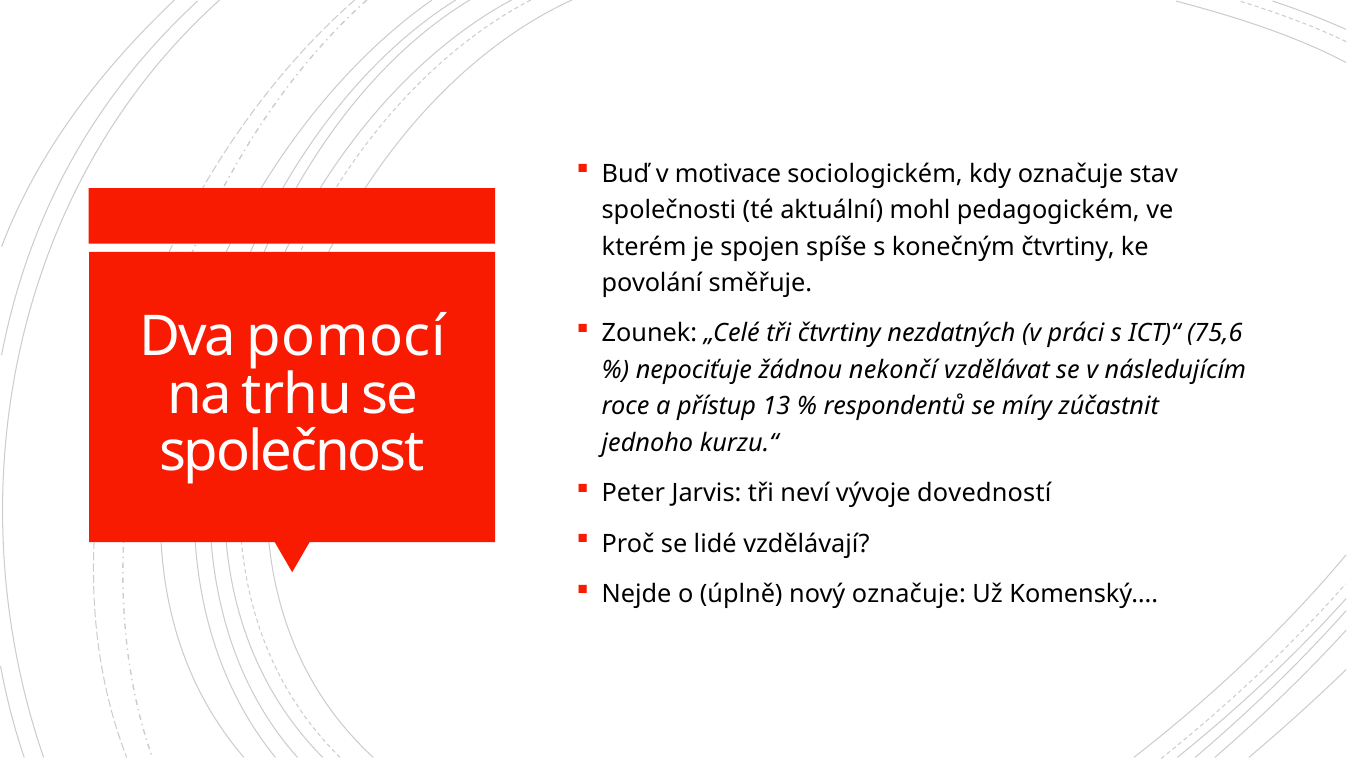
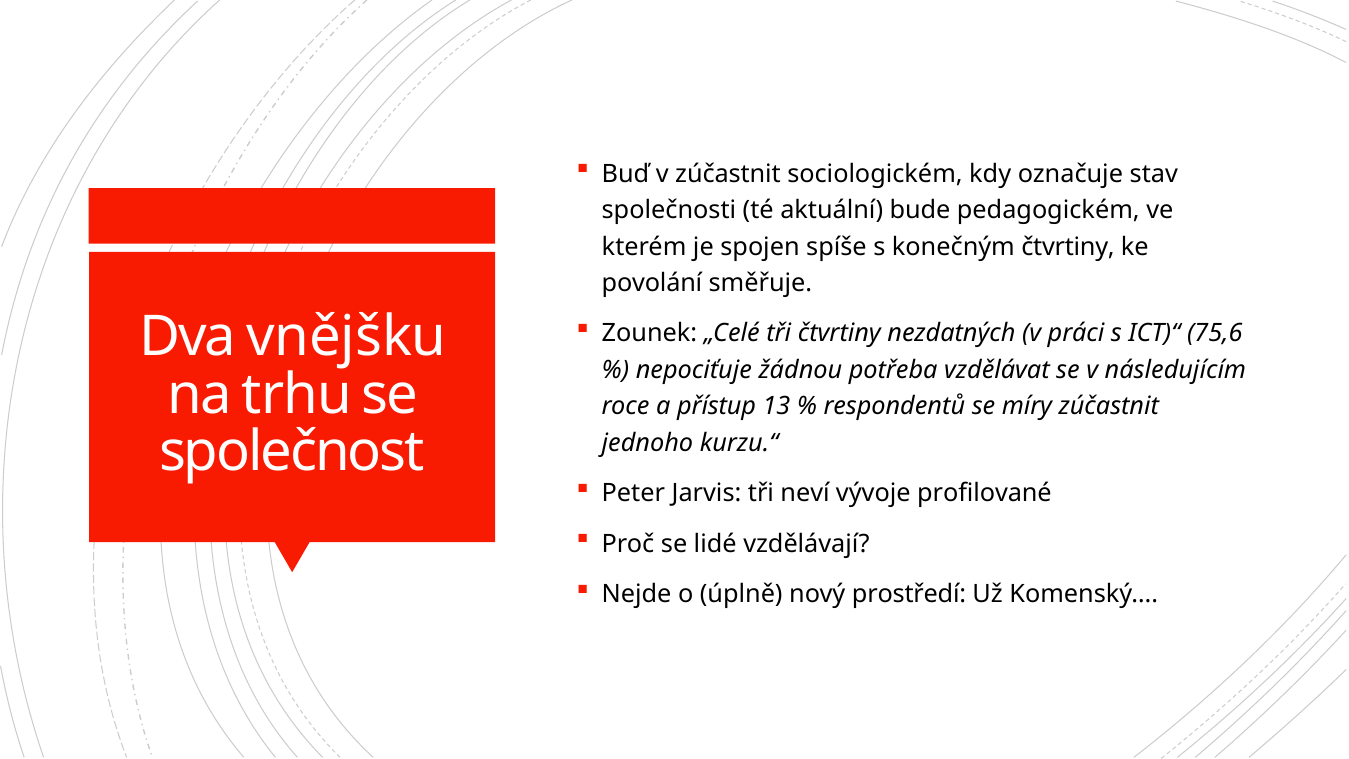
v motivace: motivace -> zúčastnit (728, 174)
mohl: mohl -> bude (920, 210)
pomocí: pomocí -> vnějšku (347, 337)
nekončí: nekončí -> potřeba (893, 370)
dovedností: dovedností -> profilované (984, 493)
nový označuje: označuje -> prostředí (909, 594)
